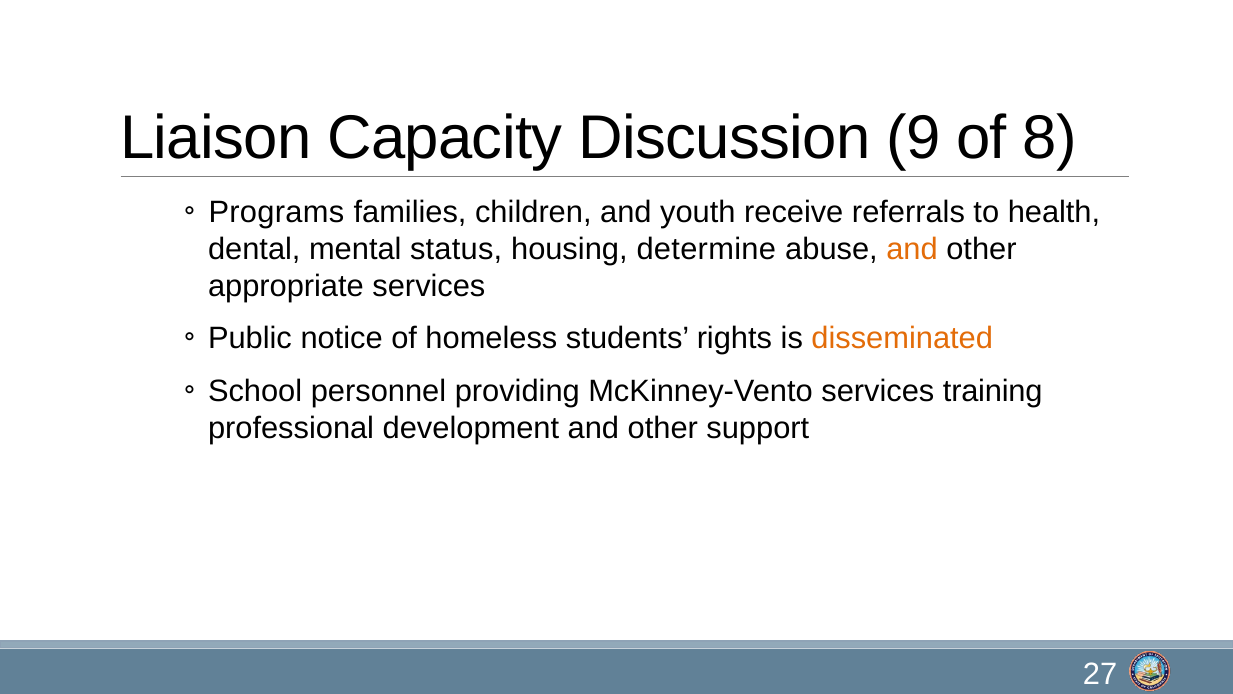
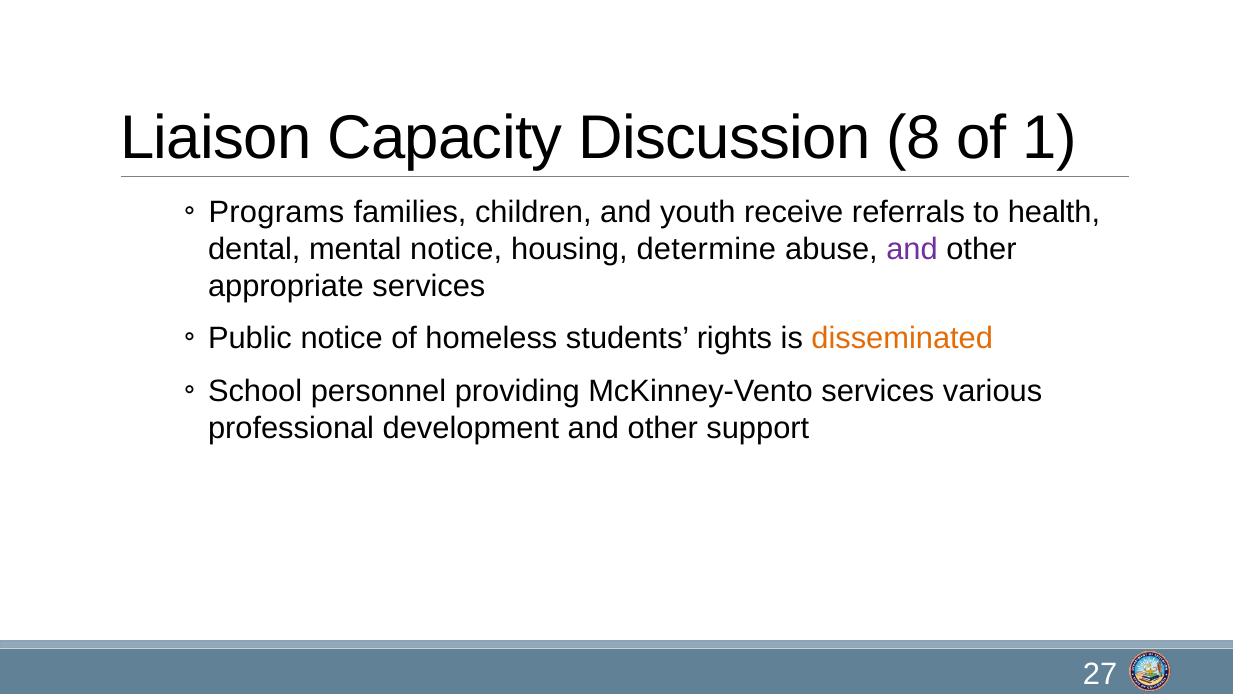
9: 9 -> 8 (914, 138)
8: 8 -> 1 (1050, 138)
mental status: status -> notice (456, 249)
and colour: orange -> purple (912, 249)
training: training -> various (993, 391)
